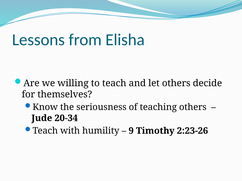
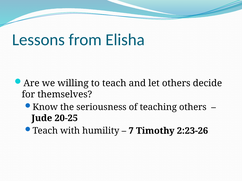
20-34: 20-34 -> 20-25 (66, 118)
9: 9 -> 7 (131, 131)
